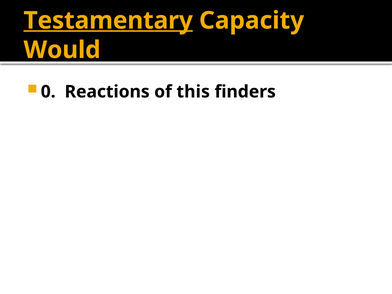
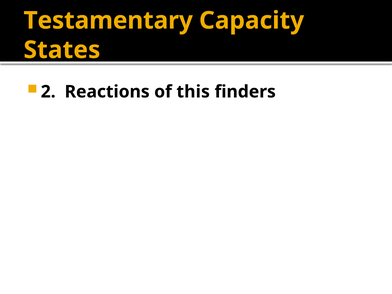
Testamentary underline: present -> none (108, 21)
Would: Would -> States (62, 50)
0: 0 -> 2 (48, 92)
